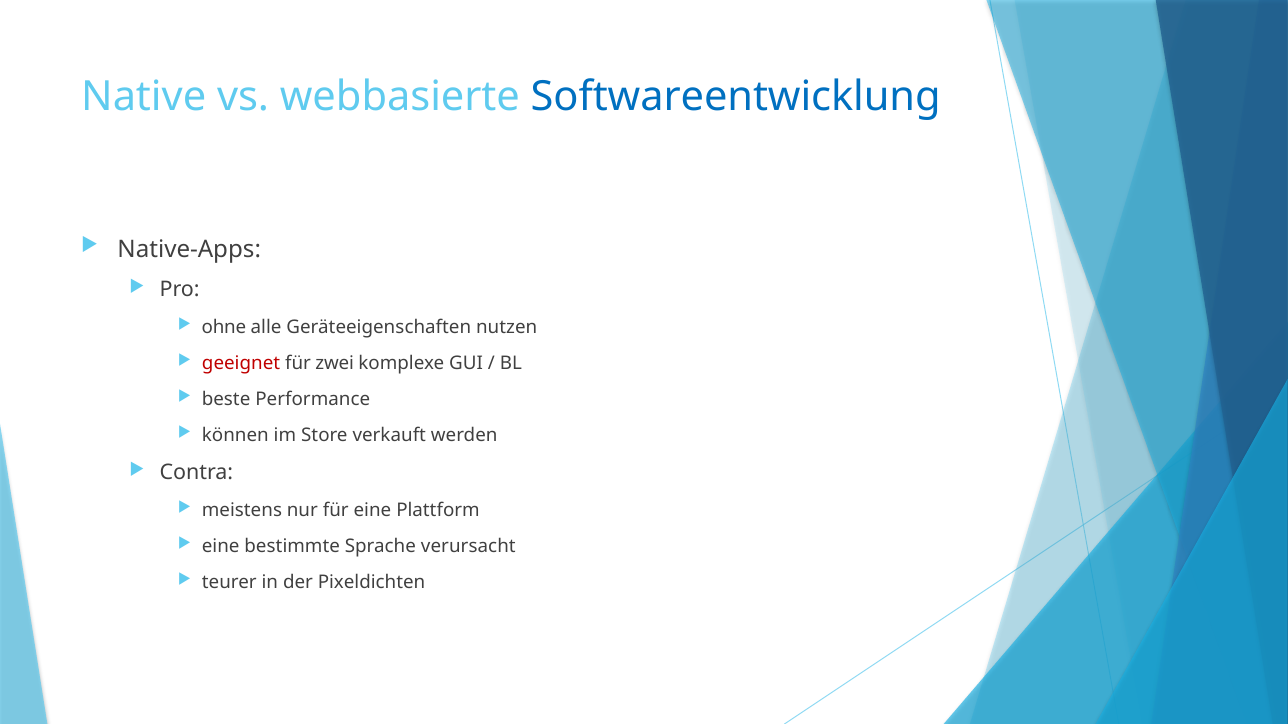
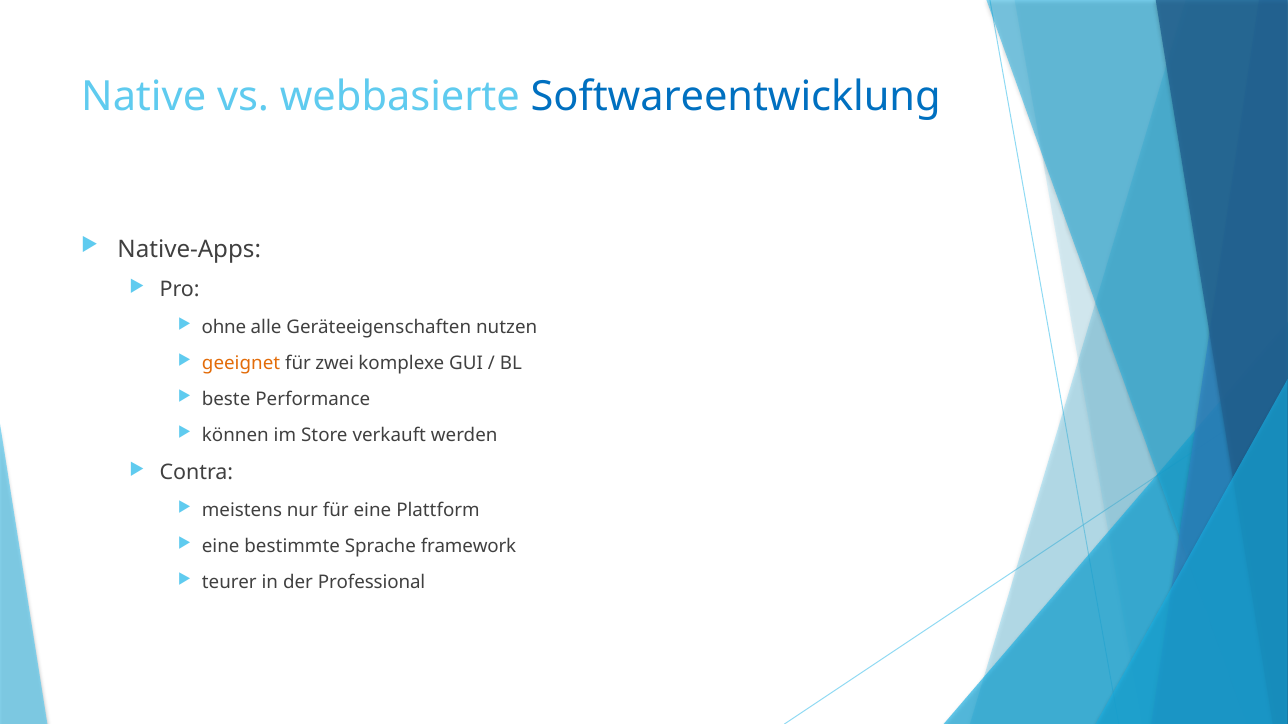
geeignet colour: red -> orange (241, 363)
verursacht: verursacht -> framework (468, 546)
Pixeldichten: Pixeldichten -> Professional (372, 582)
